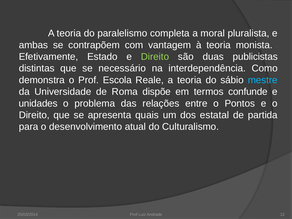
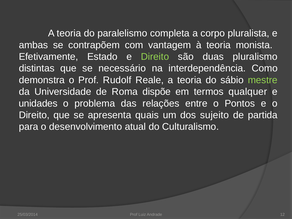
moral: moral -> corpo (213, 33)
publicistas: publicistas -> pluralismo (255, 57)
Escola: Escola -> Rudolf (117, 80)
mestre colour: light blue -> light green (263, 80)
confunde: confunde -> qualquer (248, 92)
estatal: estatal -> sujeito (215, 115)
